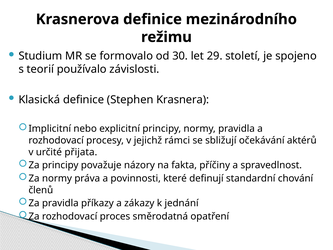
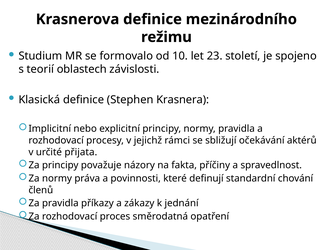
30: 30 -> 10 (180, 56)
29: 29 -> 23 (215, 56)
používalo: používalo -> oblastech (82, 69)
